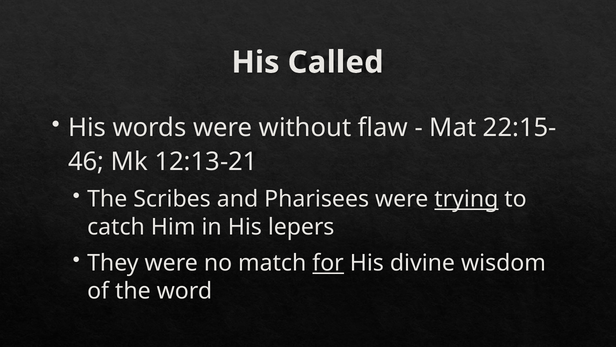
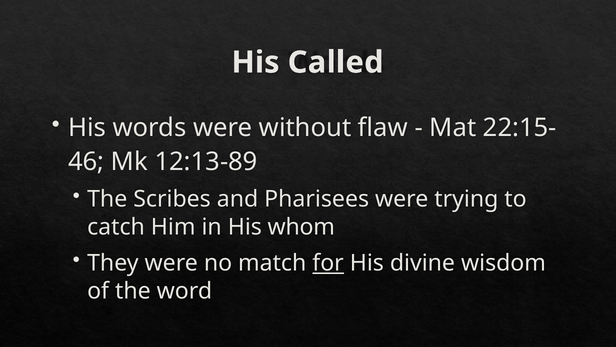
12:13-21: 12:13-21 -> 12:13-89 (206, 161)
trying underline: present -> none (466, 199)
lepers: lepers -> whom (301, 227)
